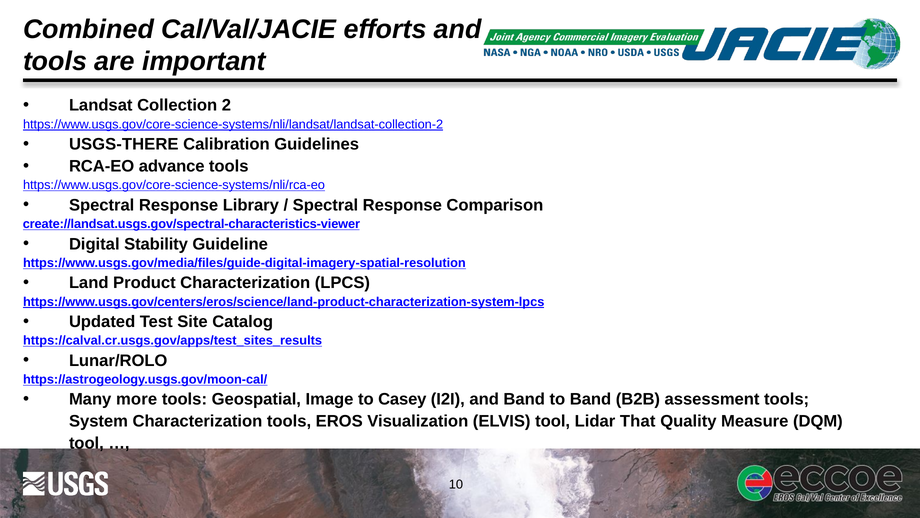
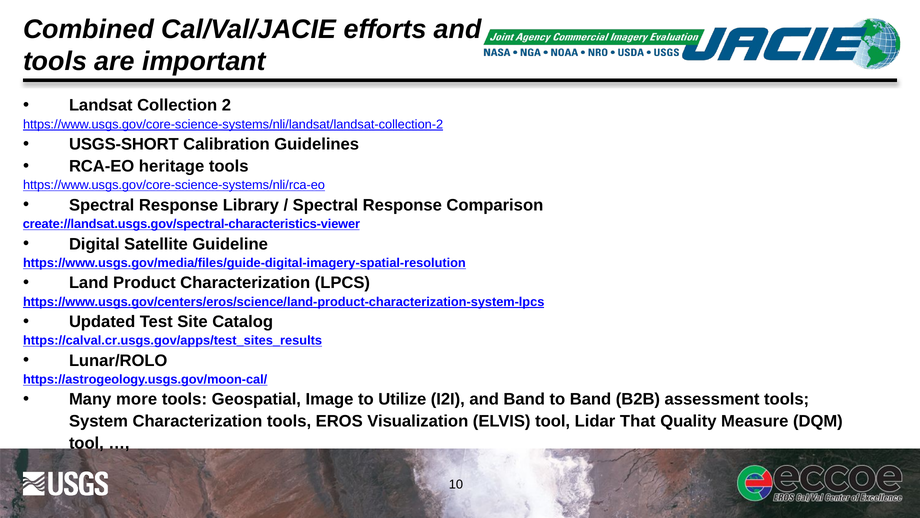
USGS-THERE: USGS-THERE -> USGS-SHORT (124, 144)
advance: advance -> heritage (172, 166)
Stability: Stability -> Satellite (156, 244)
Casey: Casey -> Utilize (402, 399)
